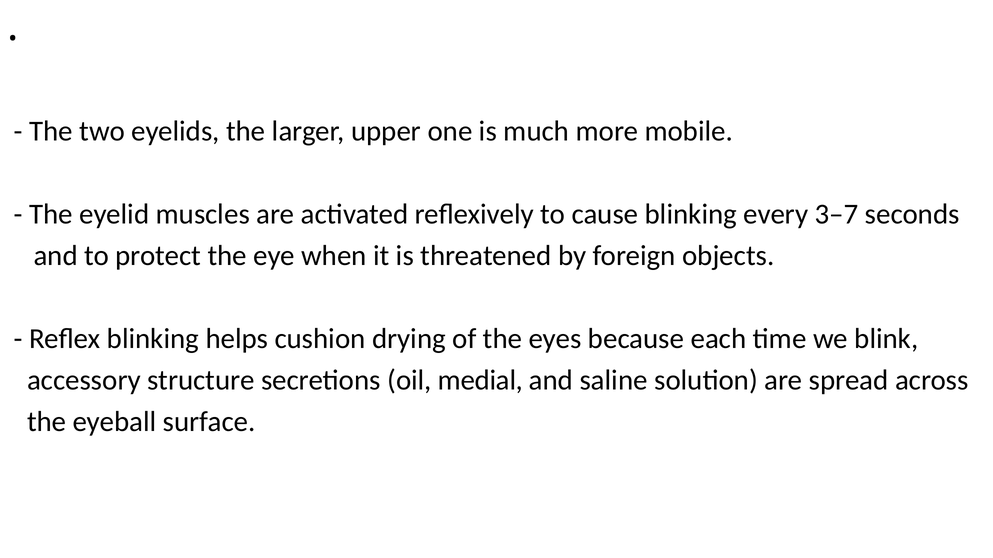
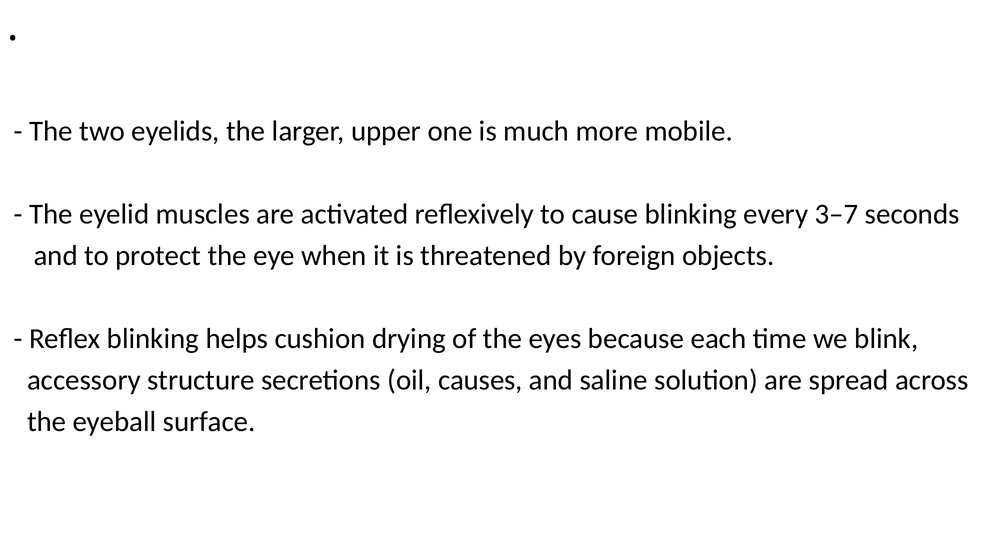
medial: medial -> causes (480, 381)
